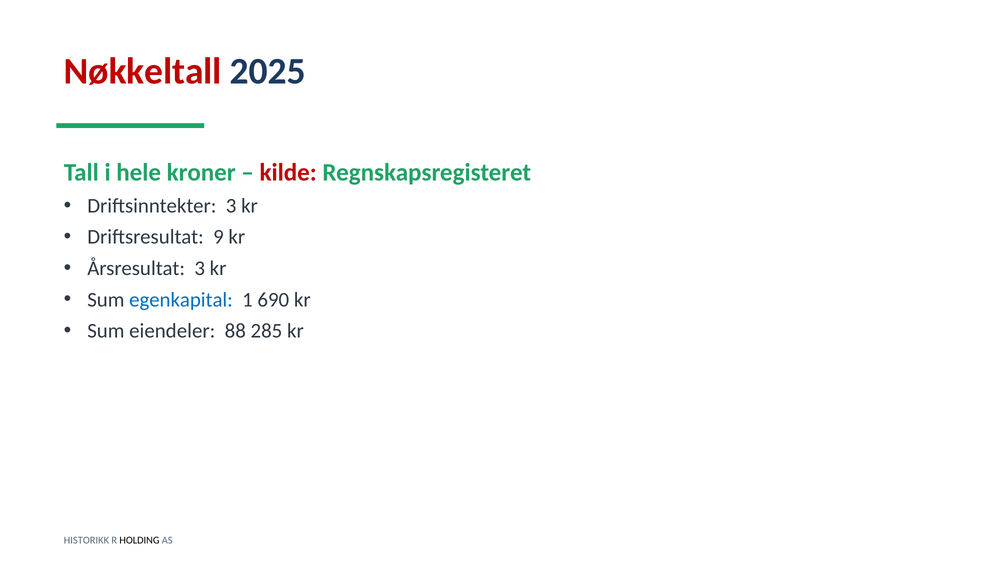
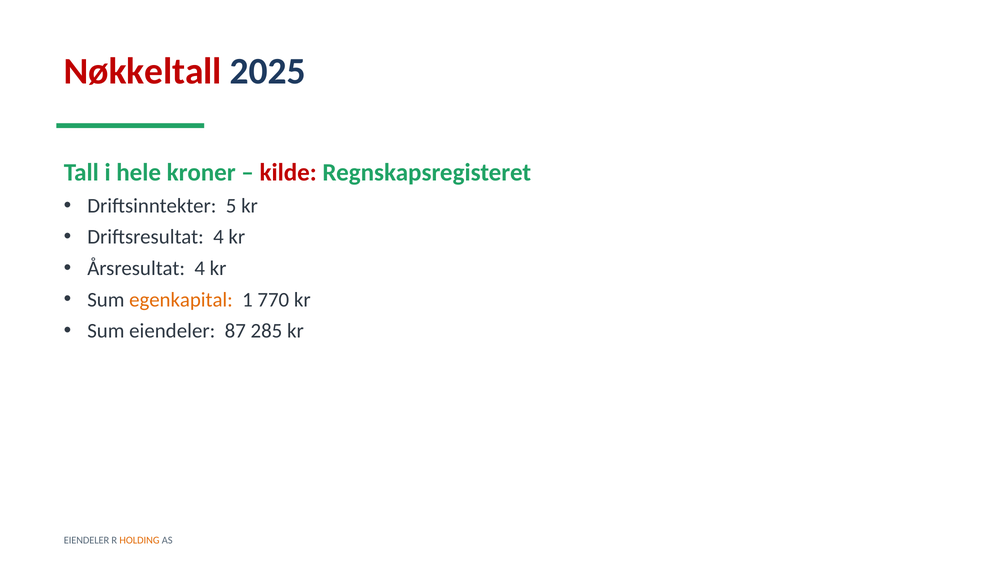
Driftsinntekter 3: 3 -> 5 (231, 206)
Driftsresultat 9: 9 -> 4 (218, 237)
Årsresultat 3: 3 -> 4 (200, 269)
egenkapital colour: blue -> orange (181, 300)
690: 690 -> 770 (273, 300)
88: 88 -> 87 (235, 331)
HISTORIKK: HISTORIKK -> EIENDELER (86, 541)
HOLDING colour: black -> orange (139, 541)
